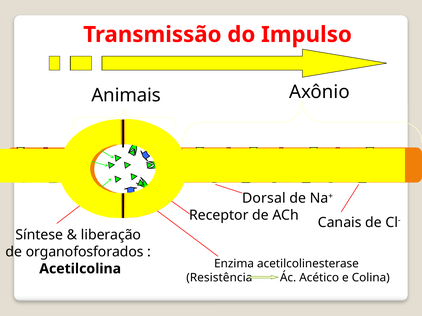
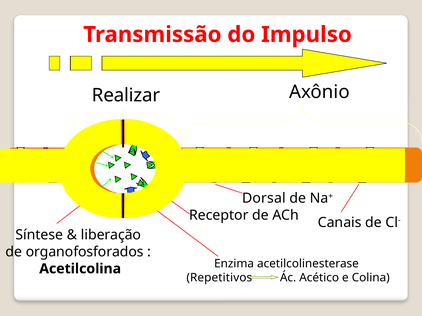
Animais: Animais -> Realizar (126, 96)
Resistência: Resistência -> Repetitivos (219, 278)
